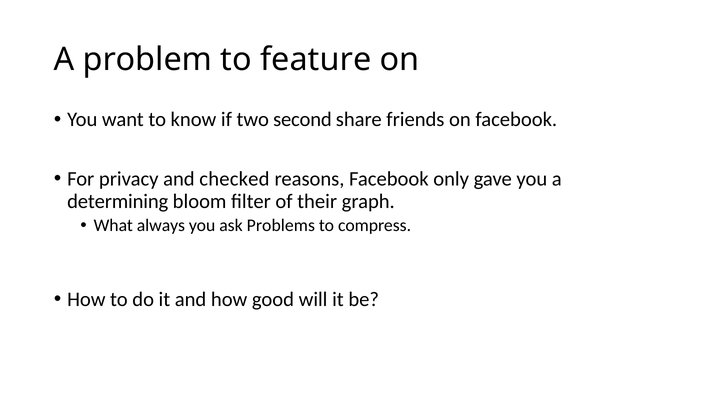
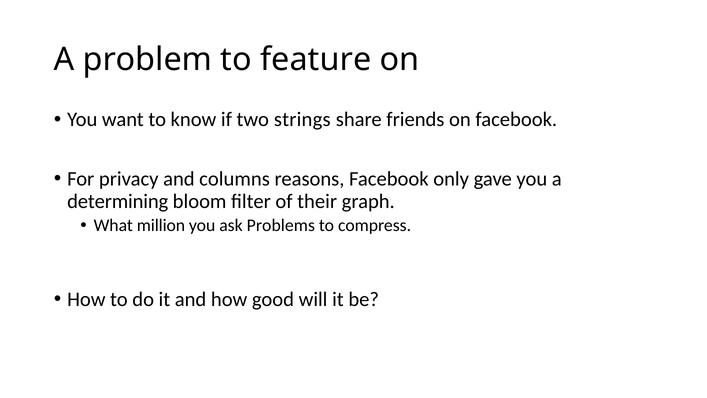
second: second -> strings (302, 120)
checked: checked -> columns (235, 179)
always: always -> million (161, 225)
